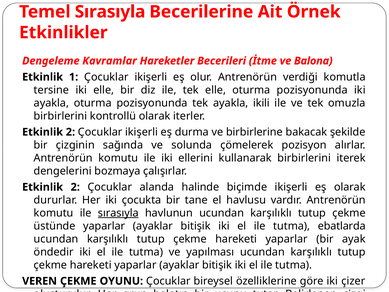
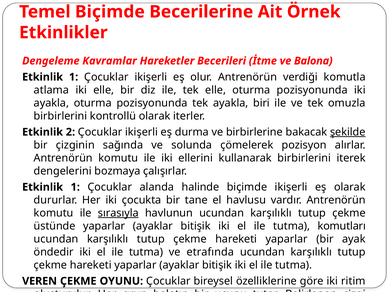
Temel Sırasıyla: Sırasıyla -> Biçimde (110, 12)
tersine: tersine -> atlama (51, 90)
ikili: ikili -> biri (261, 103)
şekilde underline: none -> present (348, 132)
2: 2 -> 1 (75, 187)
ebatlarda: ebatlarda -> komutları (342, 226)
yapılması: yapılması -> etrafında (210, 252)
çizer: çizer -> ritim (353, 281)
